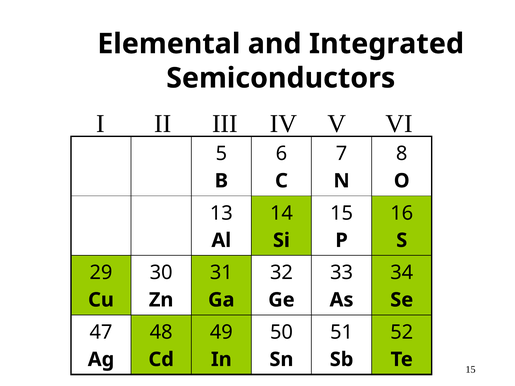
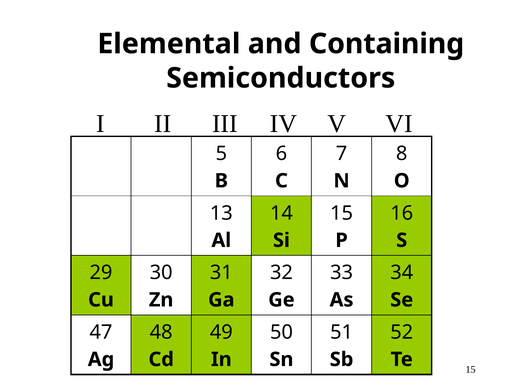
Integrated: Integrated -> Containing (387, 44)
